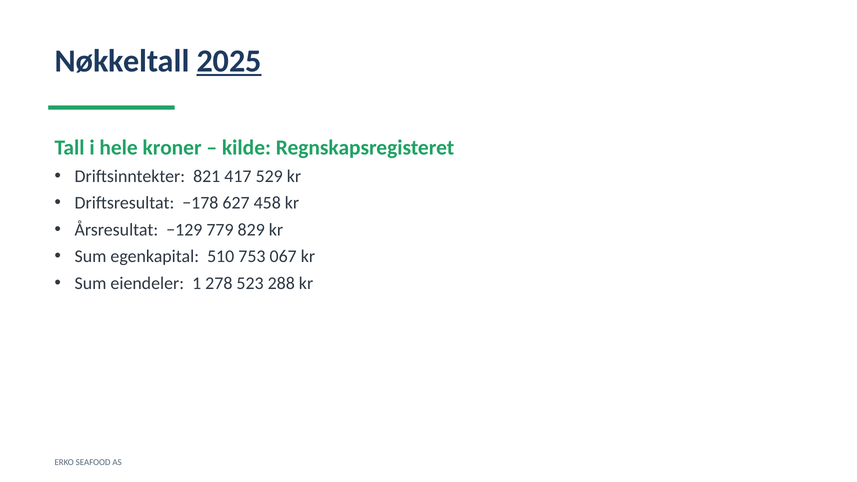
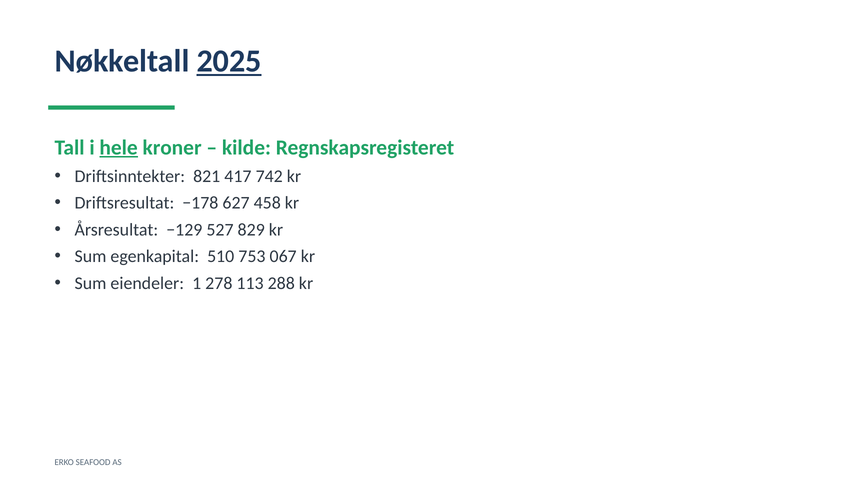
hele underline: none -> present (119, 148)
529: 529 -> 742 (269, 176)
779: 779 -> 527 (220, 230)
523: 523 -> 113 (250, 283)
